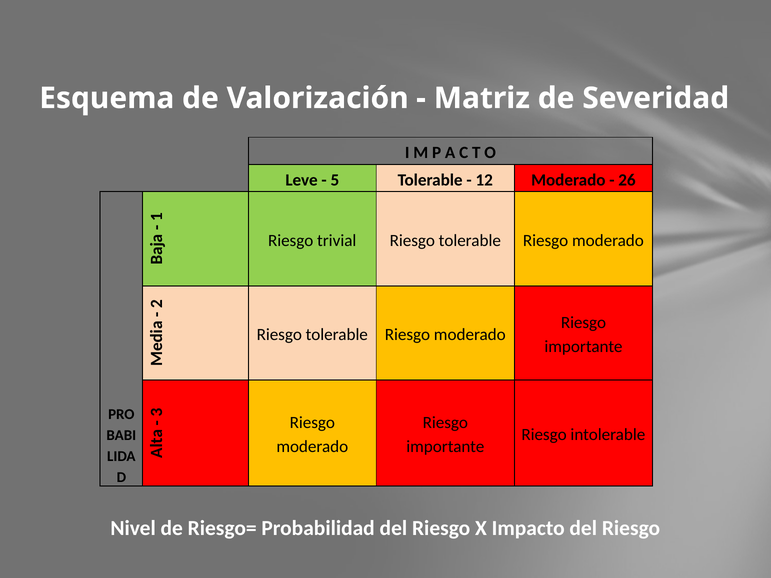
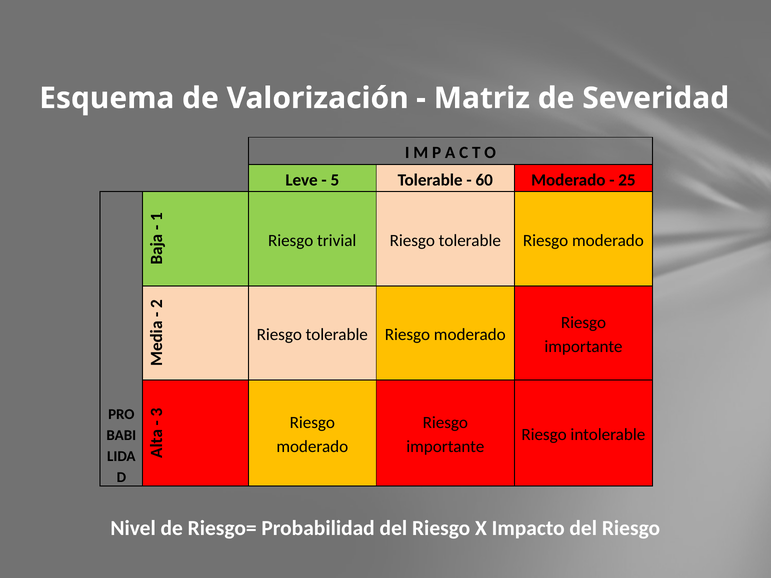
12: 12 -> 60 (484, 180)
26: 26 -> 25 (627, 180)
